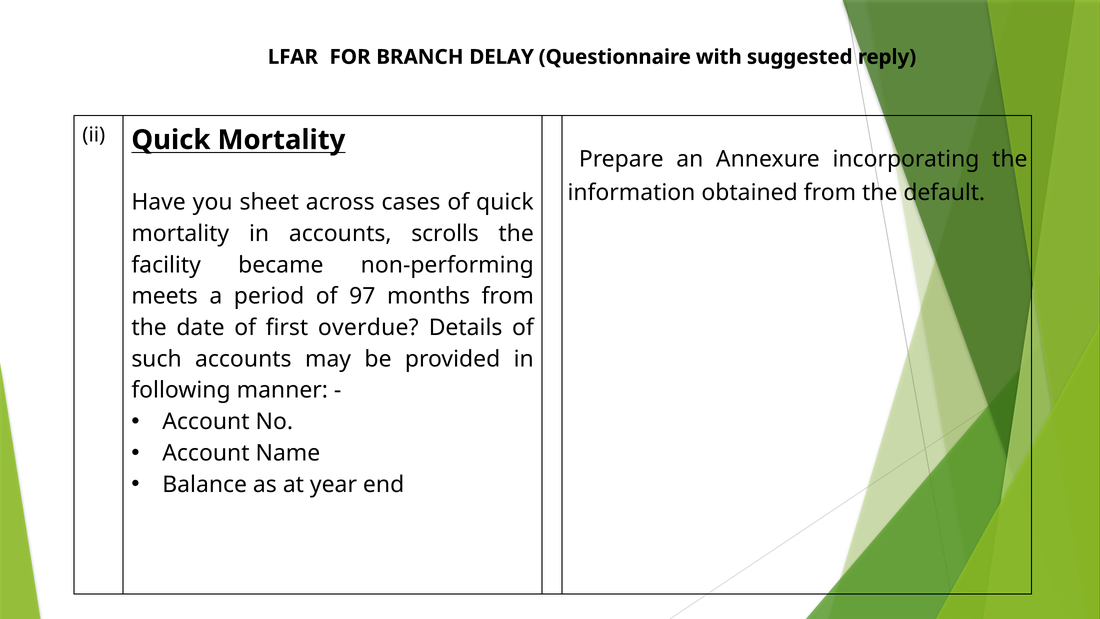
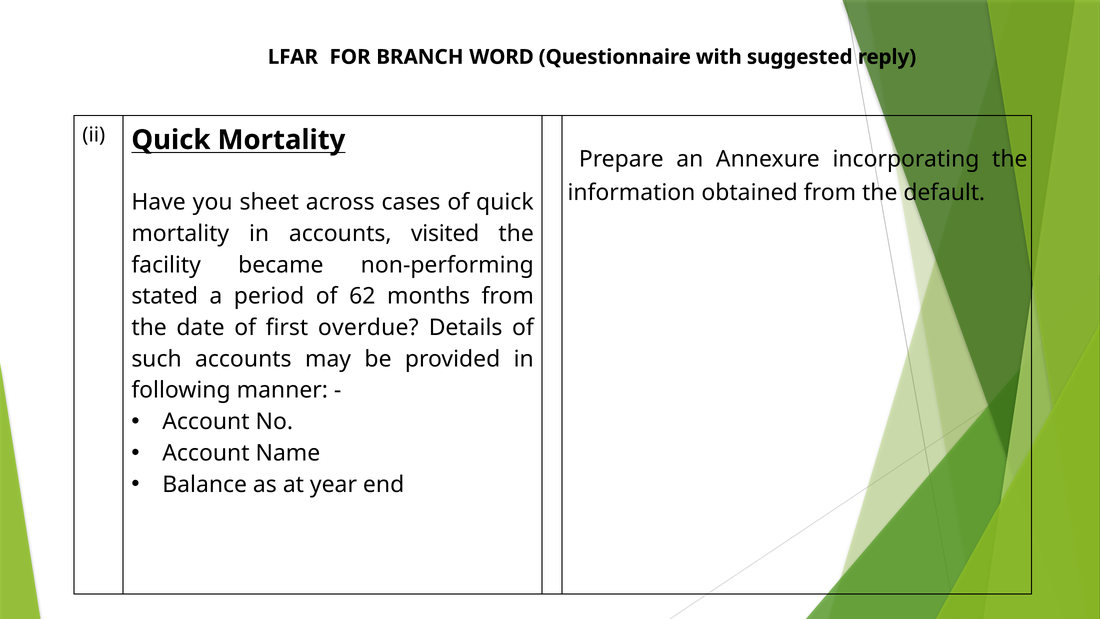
DELAY: DELAY -> WORD (502, 57)
scrolls: scrolls -> visited (445, 234)
meets: meets -> stated (165, 296)
97: 97 -> 62 (362, 296)
